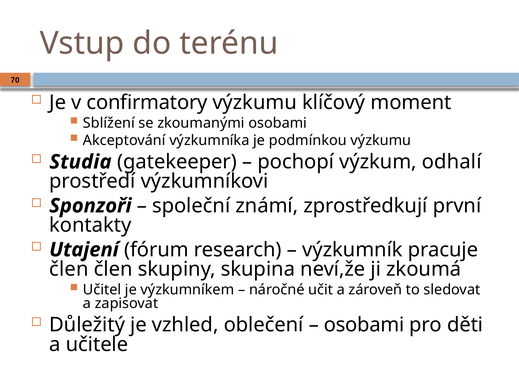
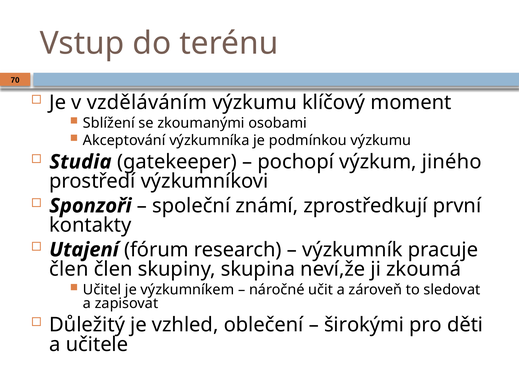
confirmatory: confirmatory -> vzděláváním (147, 102)
odhalí: odhalí -> jiného (452, 162)
osobami: osobami -> širokými (364, 324)
